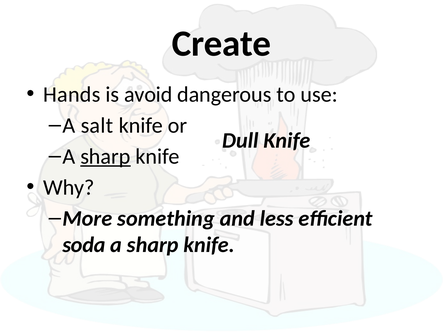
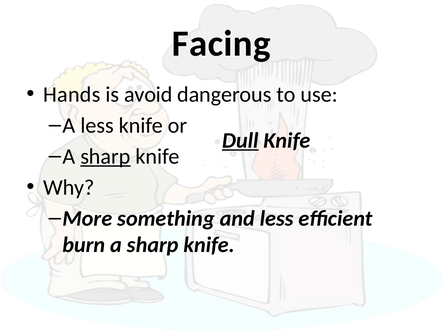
Create: Create -> Facing (221, 44)
A salt: salt -> less (97, 126)
Dull underline: none -> present (240, 141)
soda: soda -> burn (84, 245)
